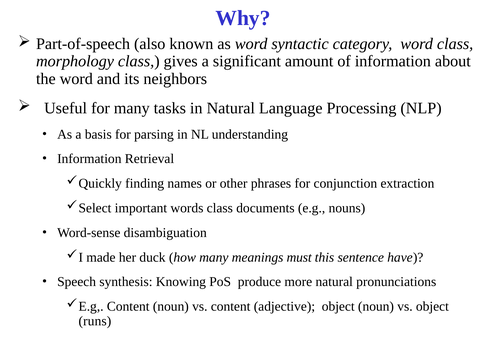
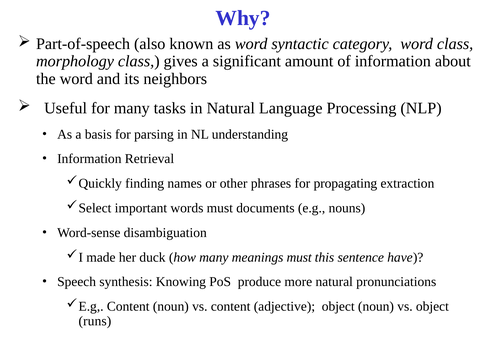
conjunction: conjunction -> propagating (345, 183)
words class: class -> must (220, 208)
